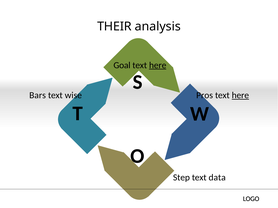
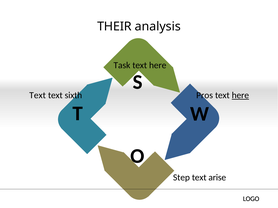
Goal: Goal -> Task (122, 65)
here underline: present -> none (158, 65)
Bars: Bars -> Text (38, 96)
wise: wise -> sixth (73, 96)
data: data -> arise (217, 178)
